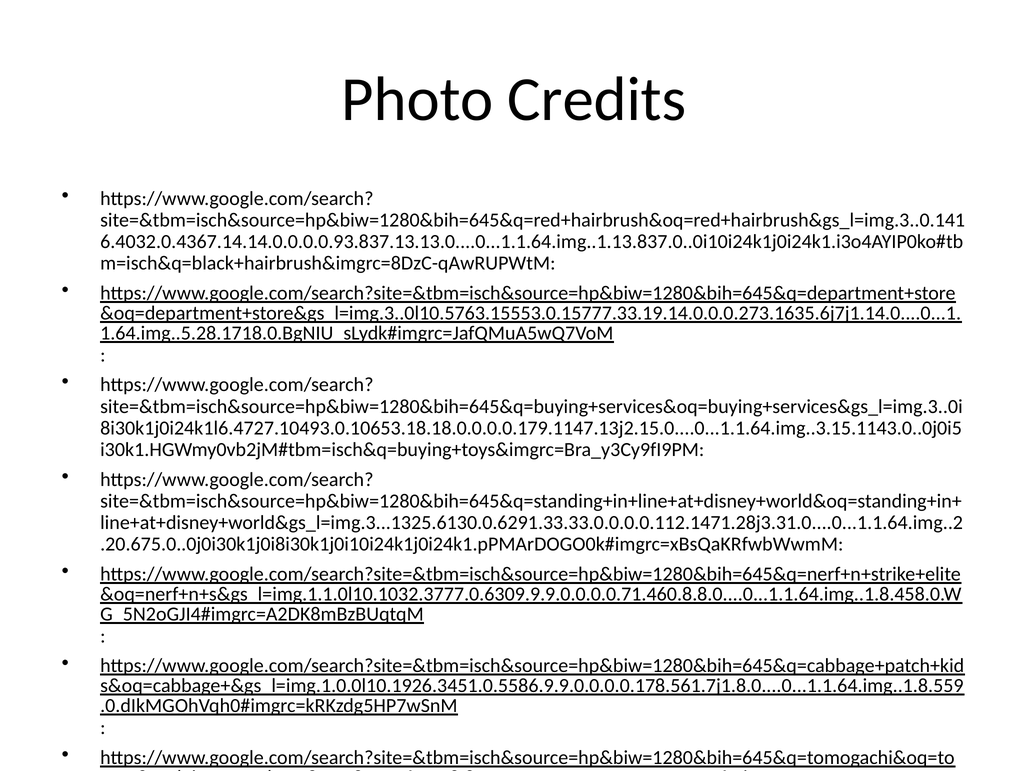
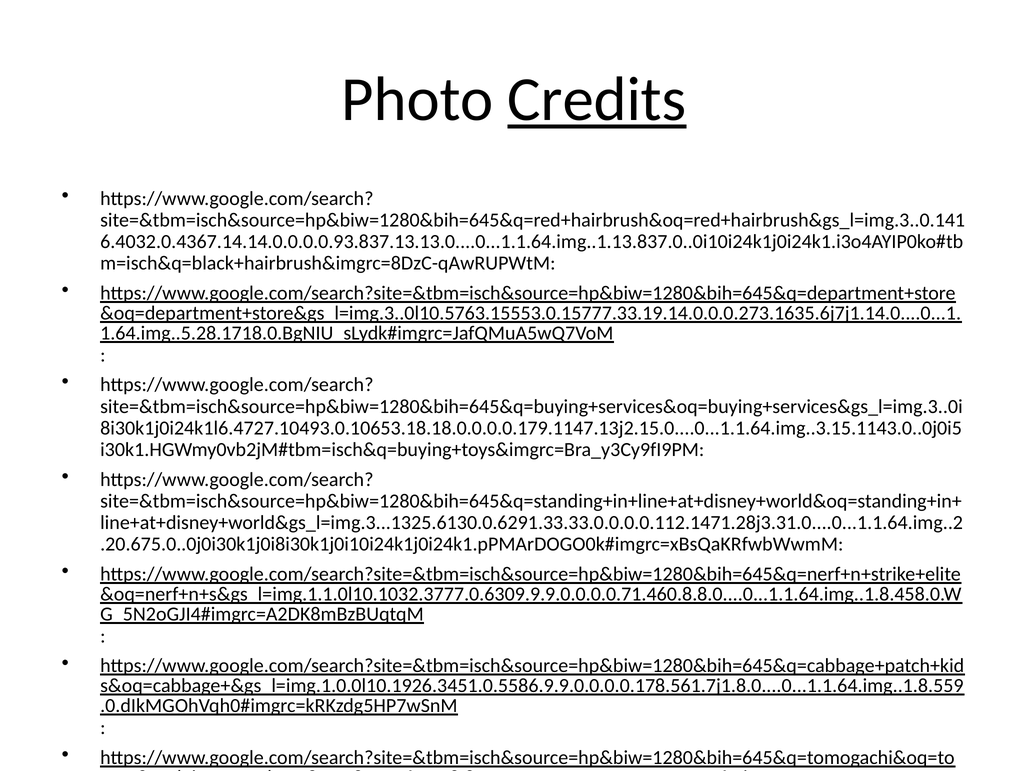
Credits underline: none -> present (597, 100)
